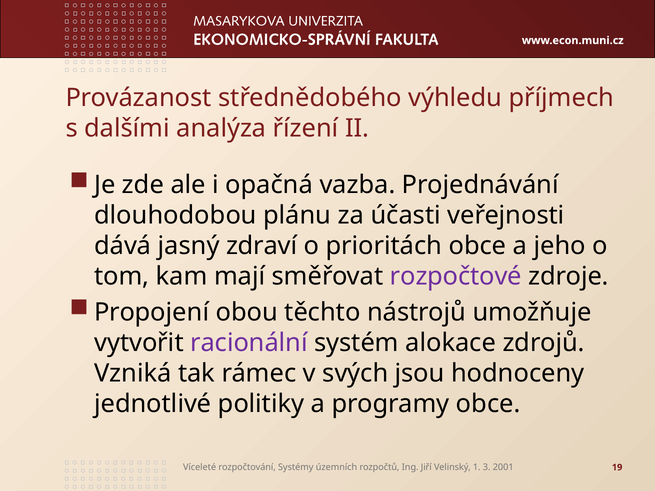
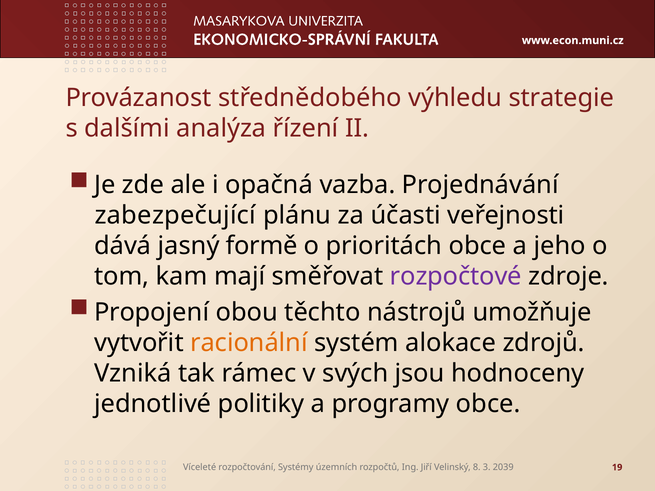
příjmech: příjmech -> strategie (561, 98)
dlouhodobou: dlouhodobou -> zabezpečující (175, 216)
zdraví: zdraví -> formě (262, 246)
racionální colour: purple -> orange (249, 343)
1: 1 -> 8 (477, 468)
2001: 2001 -> 2039 (503, 468)
